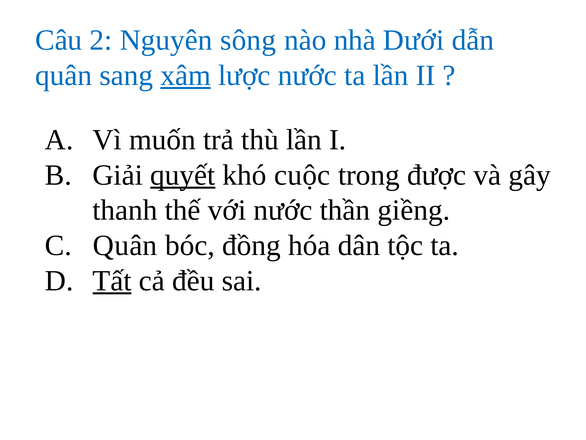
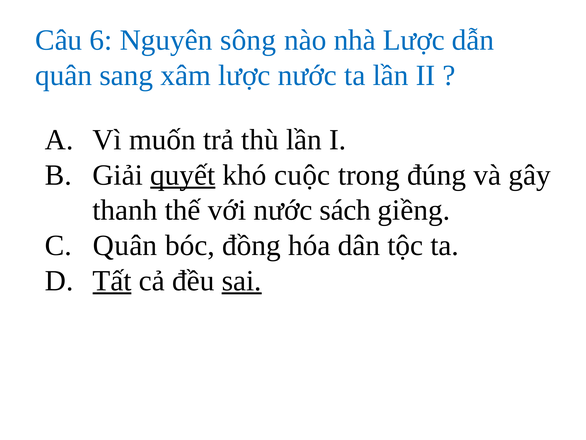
2: 2 -> 6 (101, 40)
nhà Dưới: Dưới -> Lược (414, 40)
xâm underline: present -> none (186, 75)
được: được -> đúng (437, 175)
thần: thần -> sách (345, 210)
sai underline: none -> present (242, 280)
